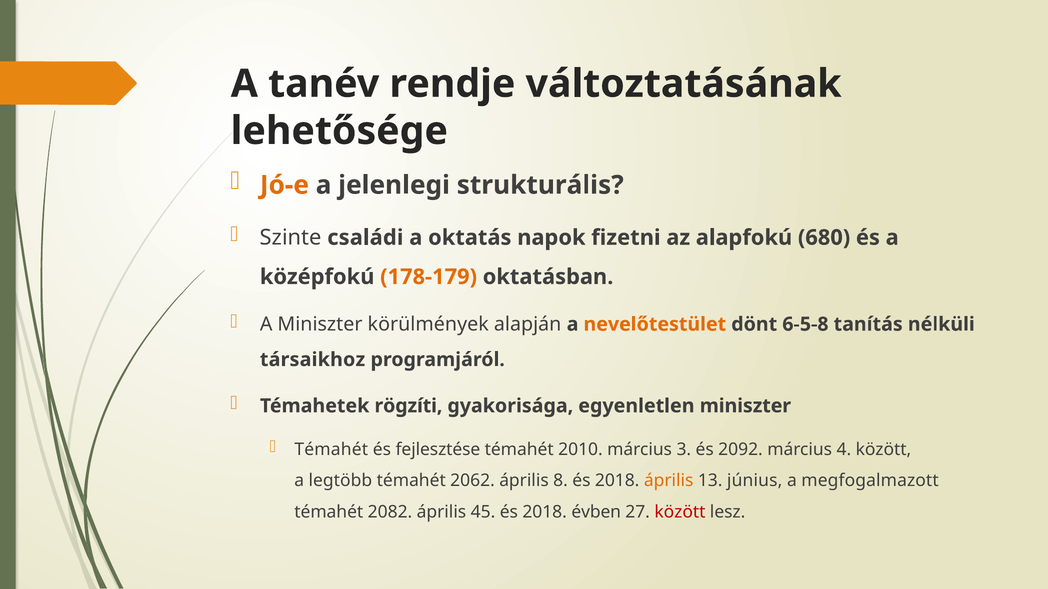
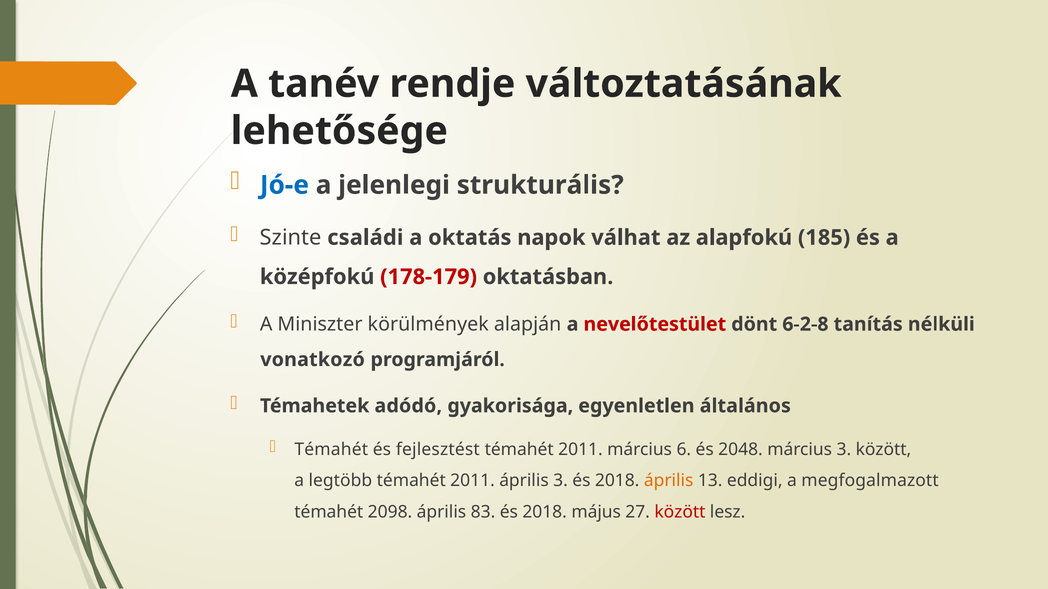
Jó-e colour: orange -> blue (284, 185)
fizetni: fizetni -> válhat (626, 238)
680: 680 -> 185 (824, 238)
178-179 colour: orange -> red (429, 277)
nevelőtestület colour: orange -> red (655, 325)
6-5-8: 6-5-8 -> 6-2-8 (805, 325)
társaikhoz: társaikhoz -> vonatkozó (313, 360)
rögzíti: rögzíti -> adódó (408, 406)
egyenletlen miniszter: miniszter -> általános (745, 406)
fejlesztése: fejlesztése -> fejlesztést (438, 450)
2010: 2010 -> 2011 (580, 450)
3: 3 -> 6 (684, 450)
2092: 2092 -> 2048 (741, 450)
március 4: 4 -> 3 (844, 450)
2062: 2062 -> 2011 (473, 481)
április 8: 8 -> 3 (561, 481)
június: június -> eddigi (755, 481)
2082: 2082 -> 2098 (390, 513)
45: 45 -> 83 (483, 513)
évben: évben -> május (596, 513)
